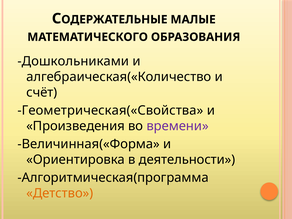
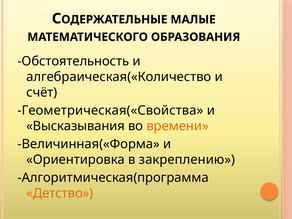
Дошкольниками: Дошкольниками -> Обстоятельность (73, 61)
Произведения: Произведения -> Высказывания (76, 126)
времени colour: purple -> orange (178, 126)
деятельности: деятельности -> закреплению (187, 160)
